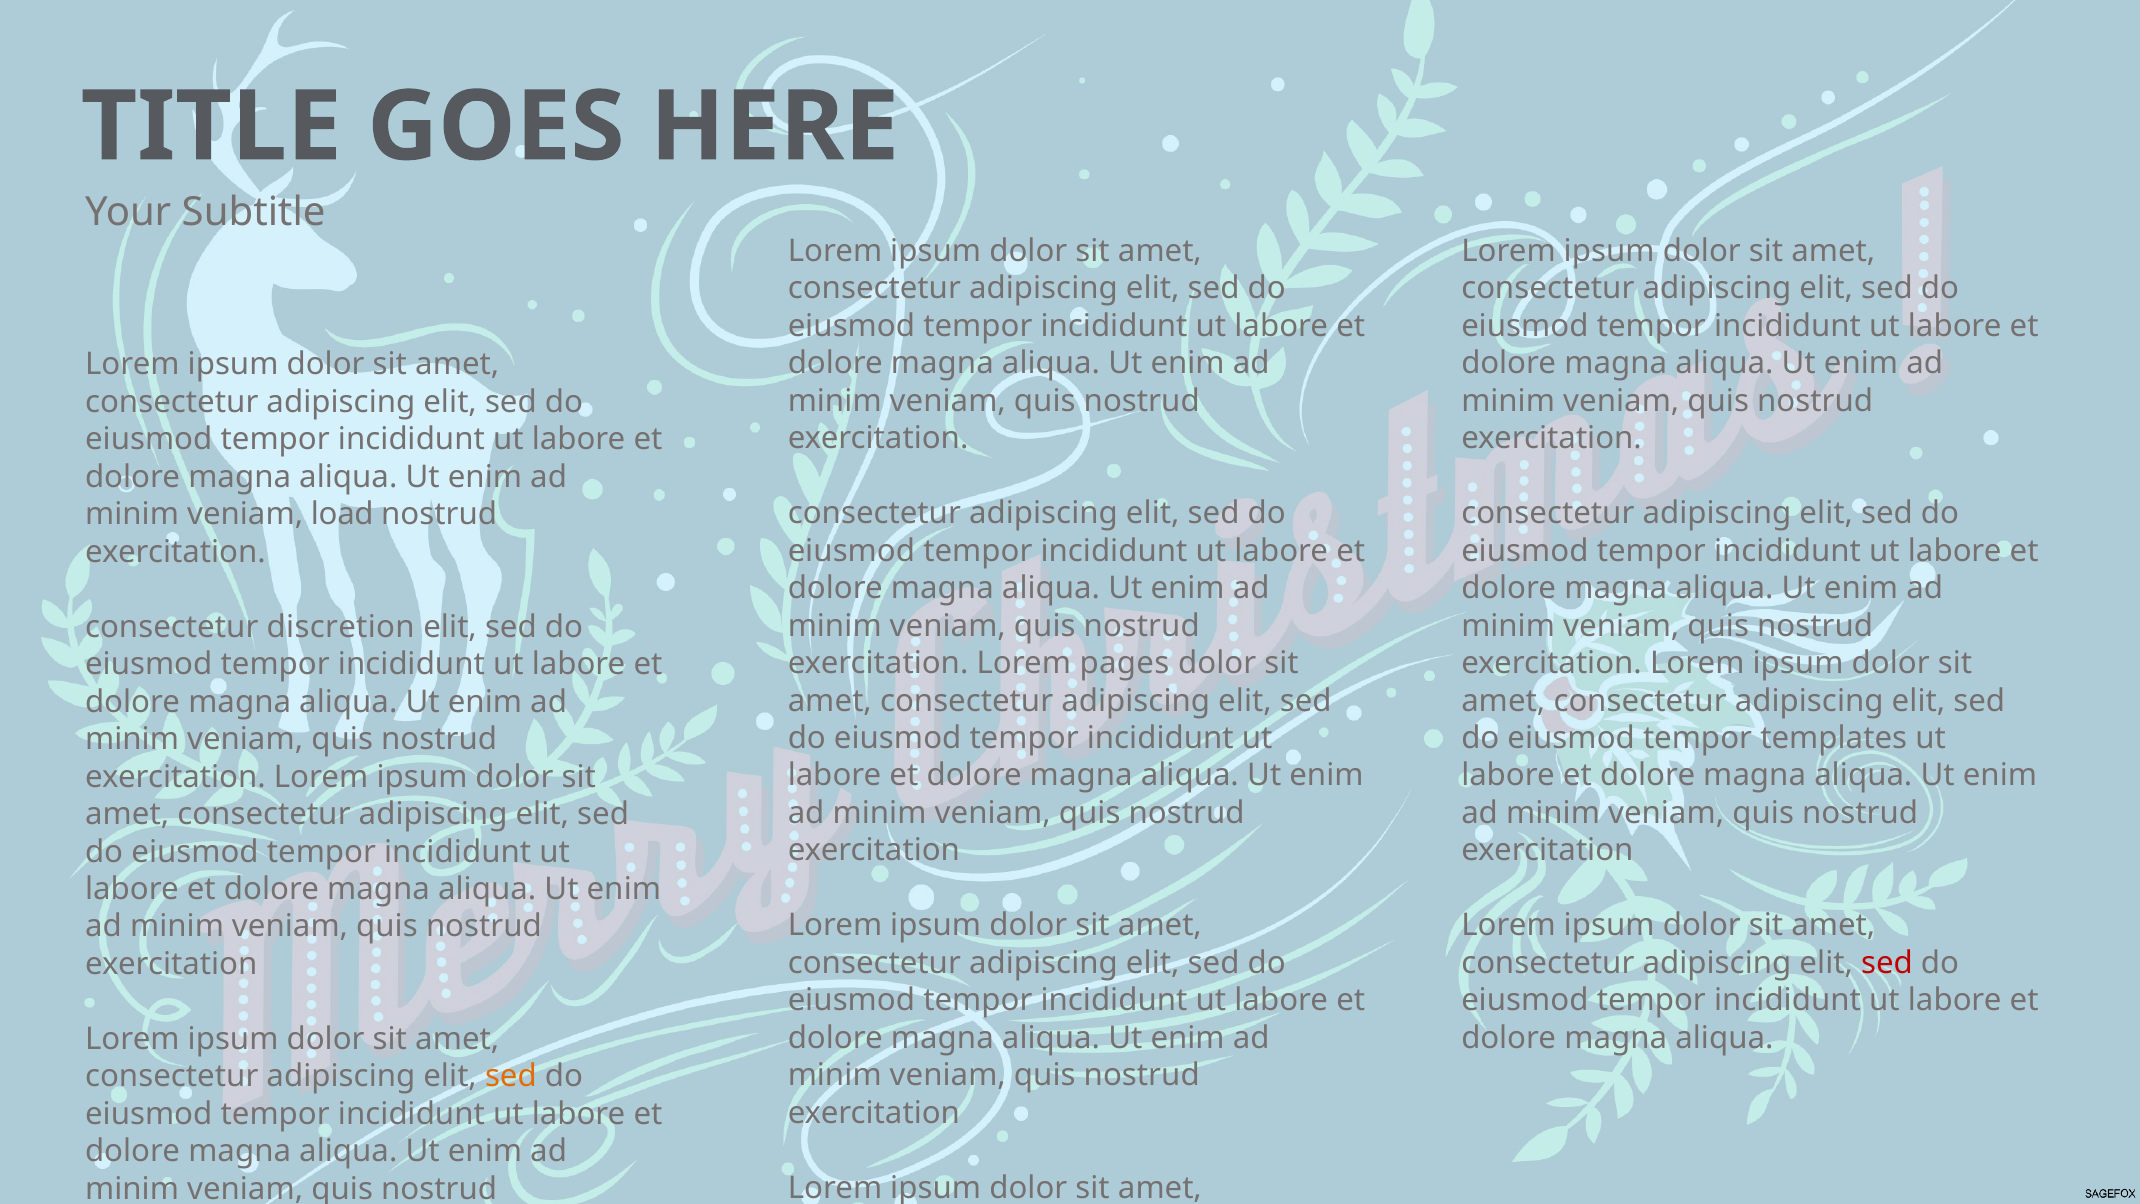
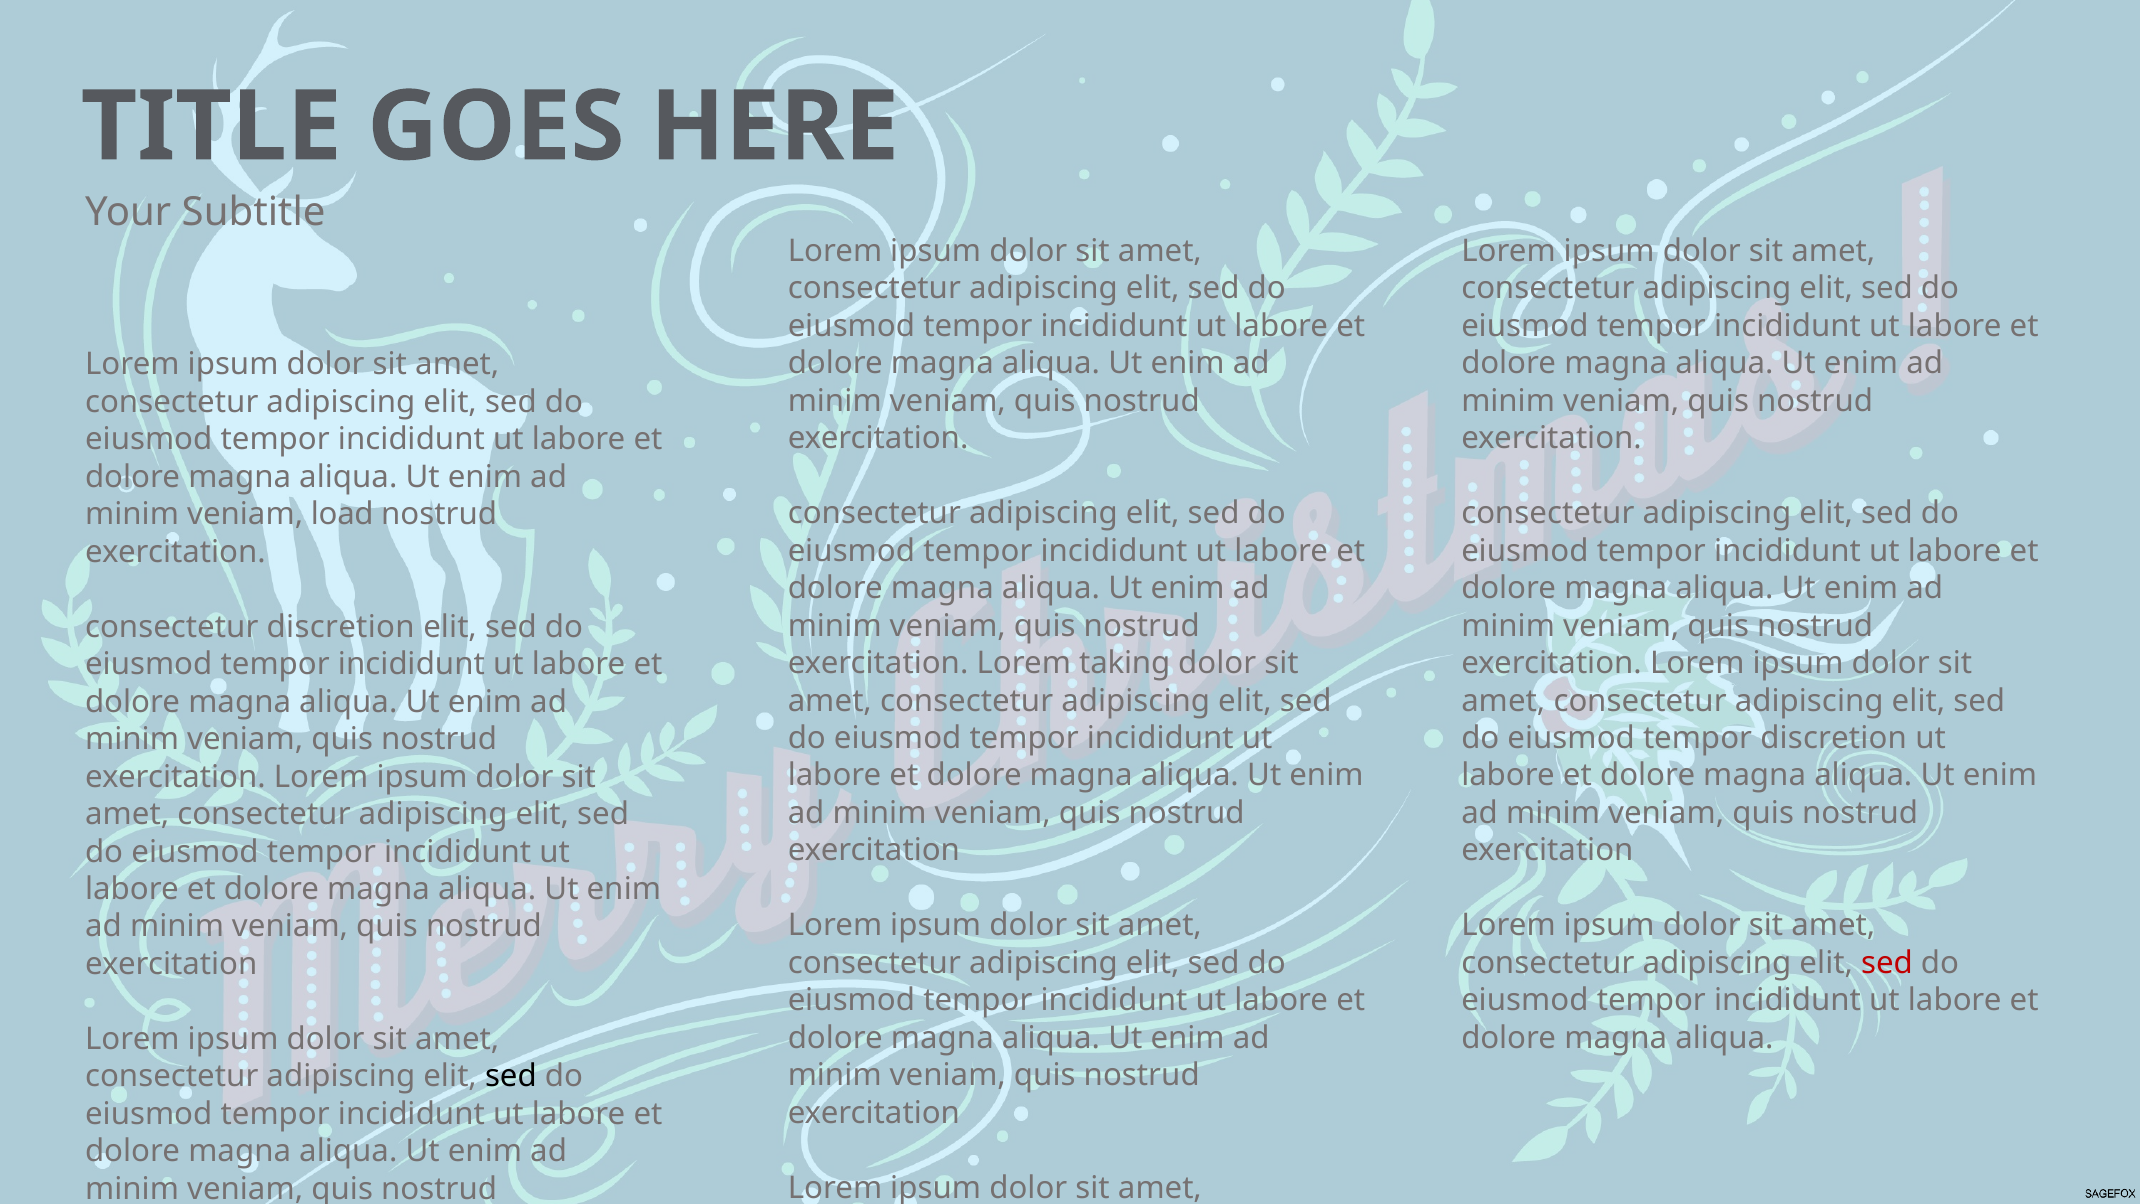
pages: pages -> taking (1125, 663)
tempor templates: templates -> discretion (1834, 738)
sed colour: orange -> black (511, 1076)
